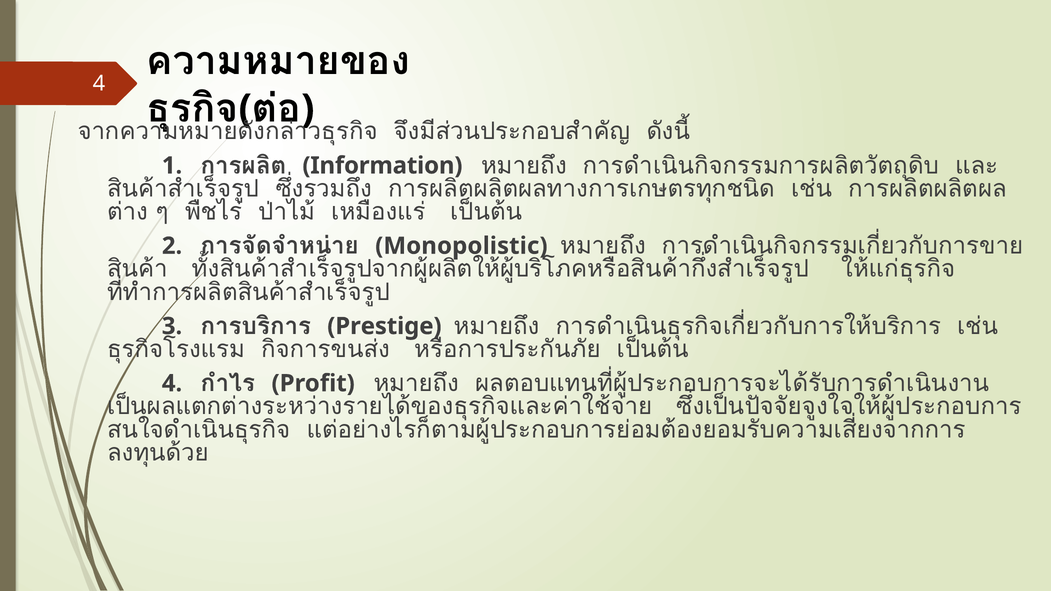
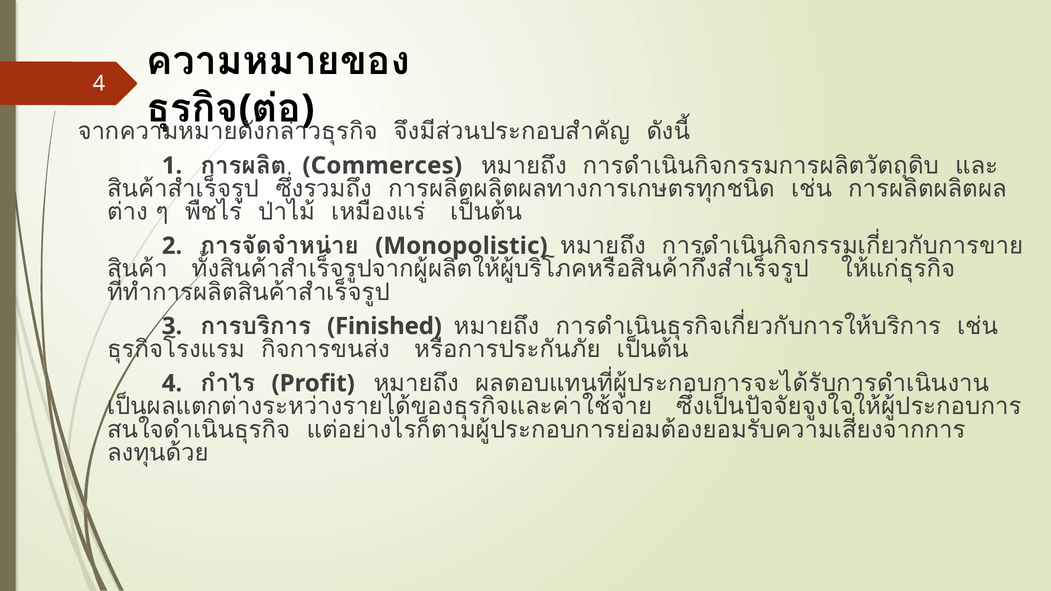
Information: Information -> Commerces (382, 166)
Prestige: Prestige -> Finished (384, 326)
